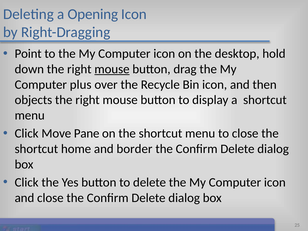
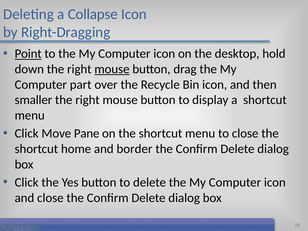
Opening: Opening -> Collapse (93, 14)
Point underline: none -> present (28, 54)
plus: plus -> part (81, 85)
objects: objects -> smaller (33, 100)
